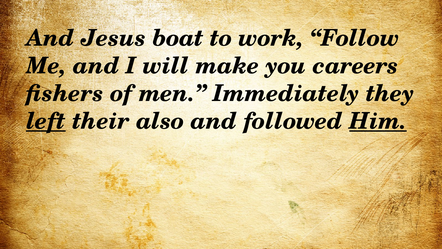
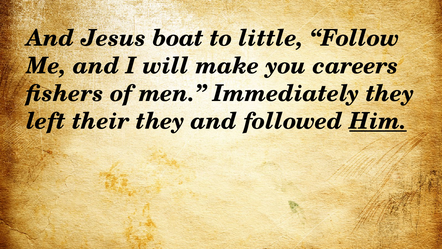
work: work -> little (271, 38)
left underline: present -> none (46, 121)
their also: also -> they (160, 121)
